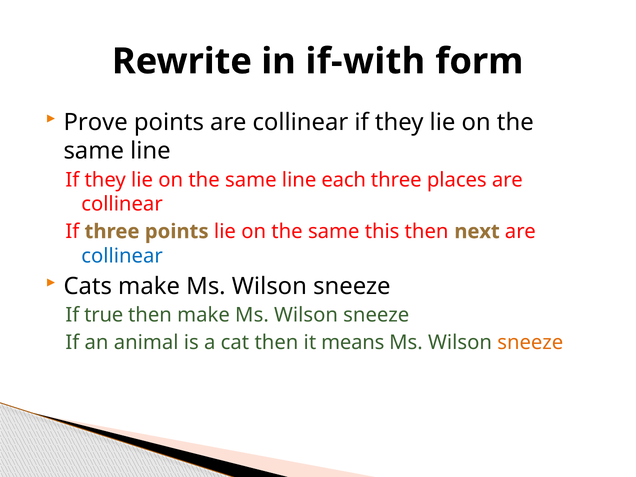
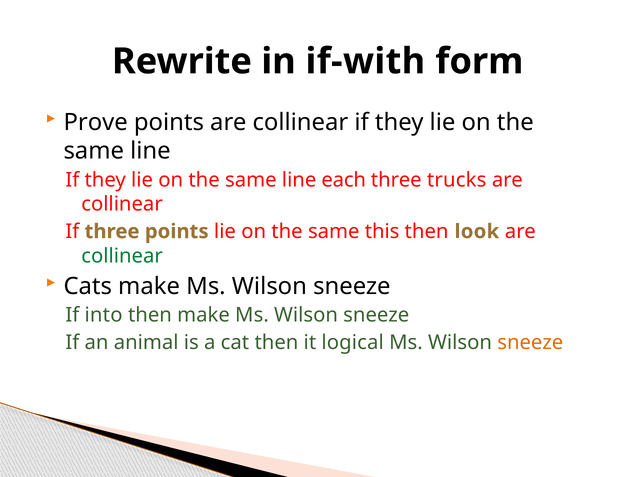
places: places -> trucks (457, 180)
next: next -> look (477, 231)
collinear colour: blue -> green (122, 256)
true: true -> into (104, 315)
means: means -> logical (353, 342)
